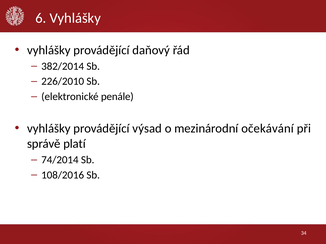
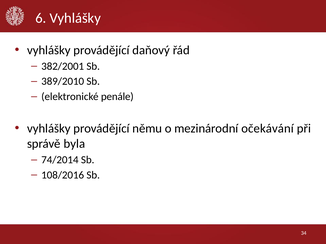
382/2014: 382/2014 -> 382/2001 (63, 66)
226/2010: 226/2010 -> 389/2010 (63, 82)
výsad: výsad -> němu (147, 129)
platí: platí -> byla (74, 144)
